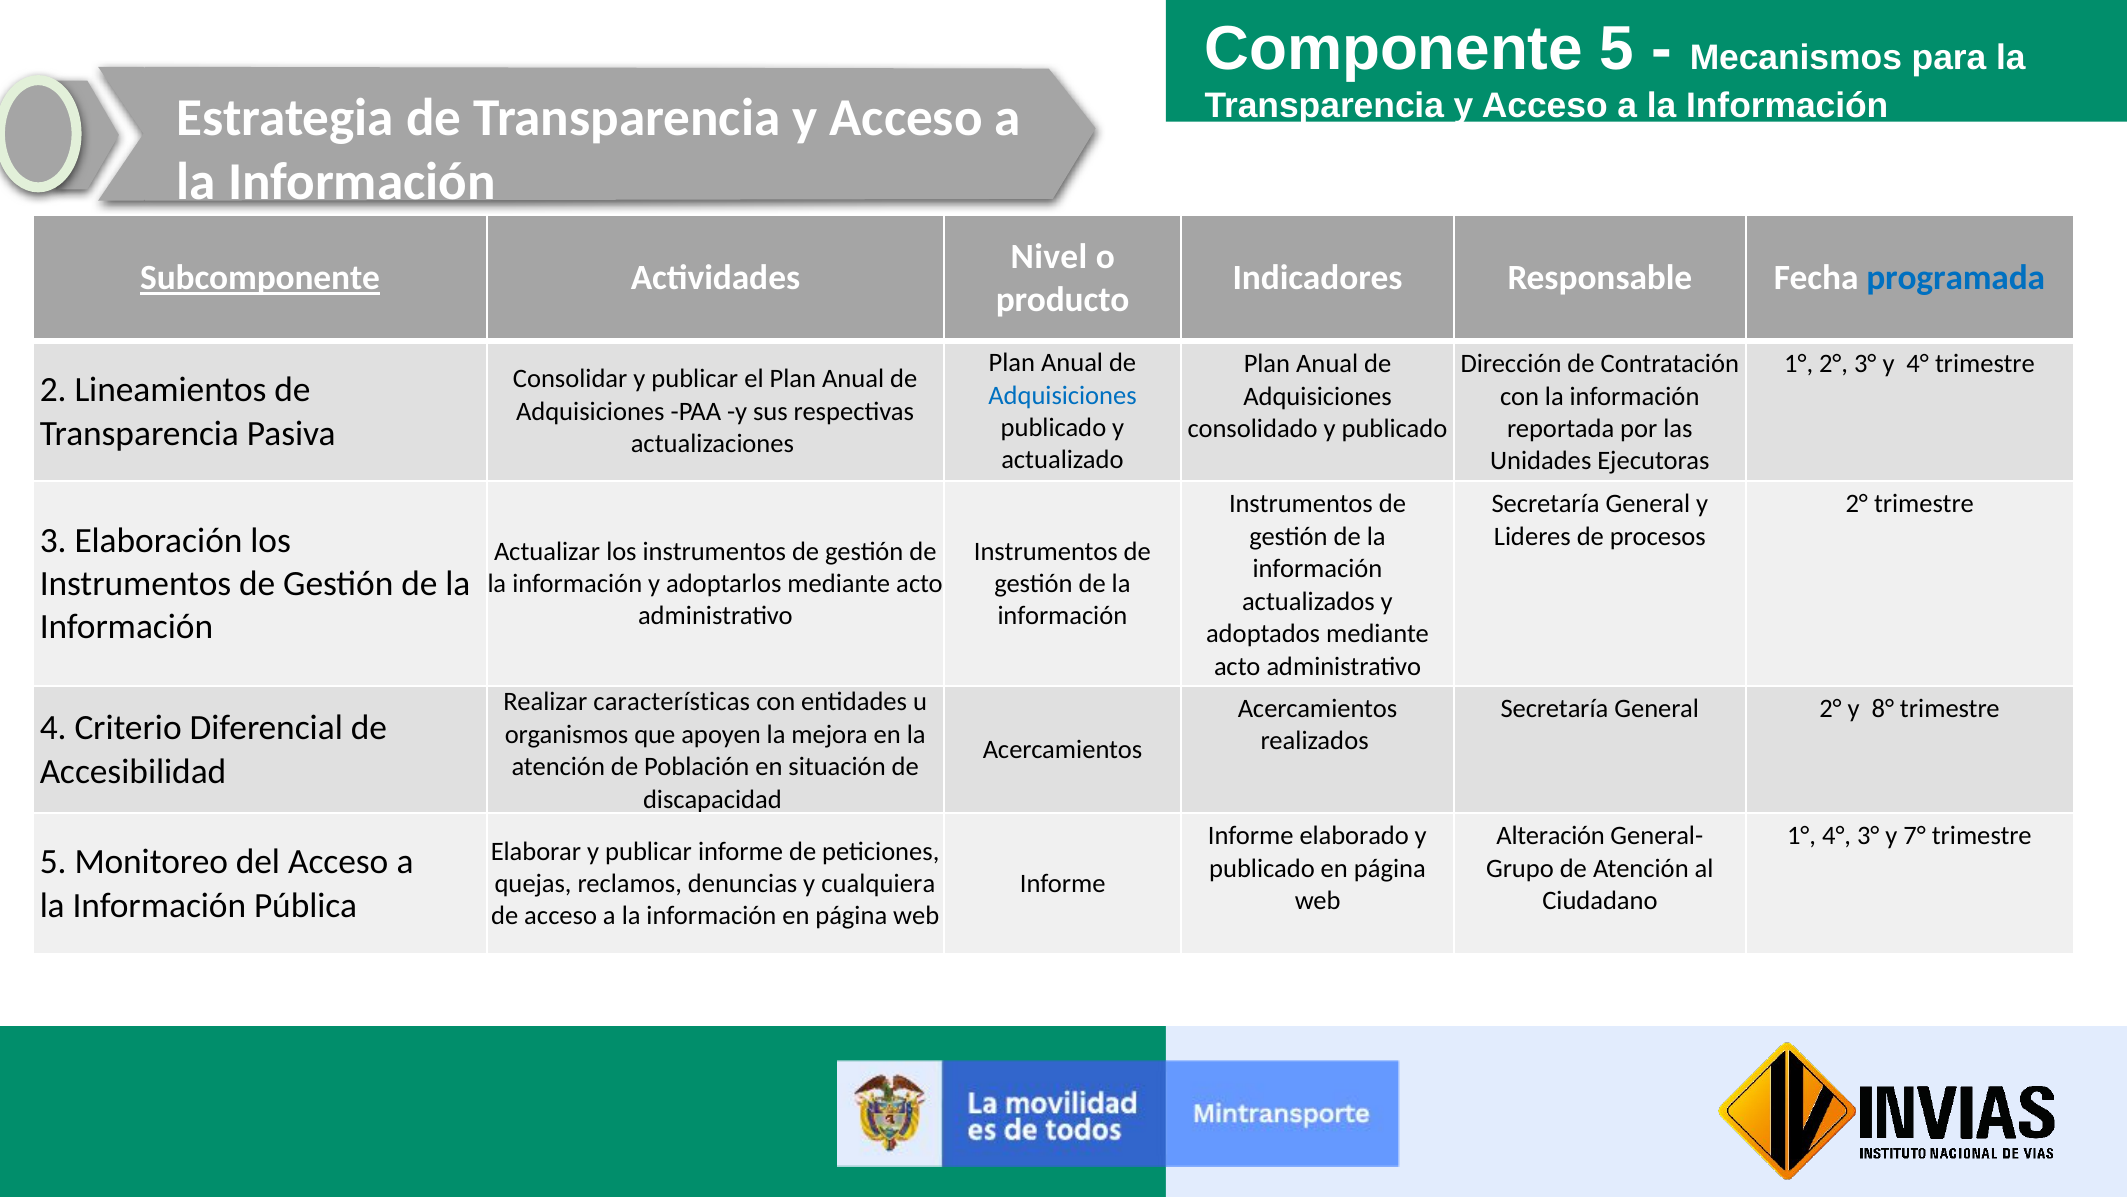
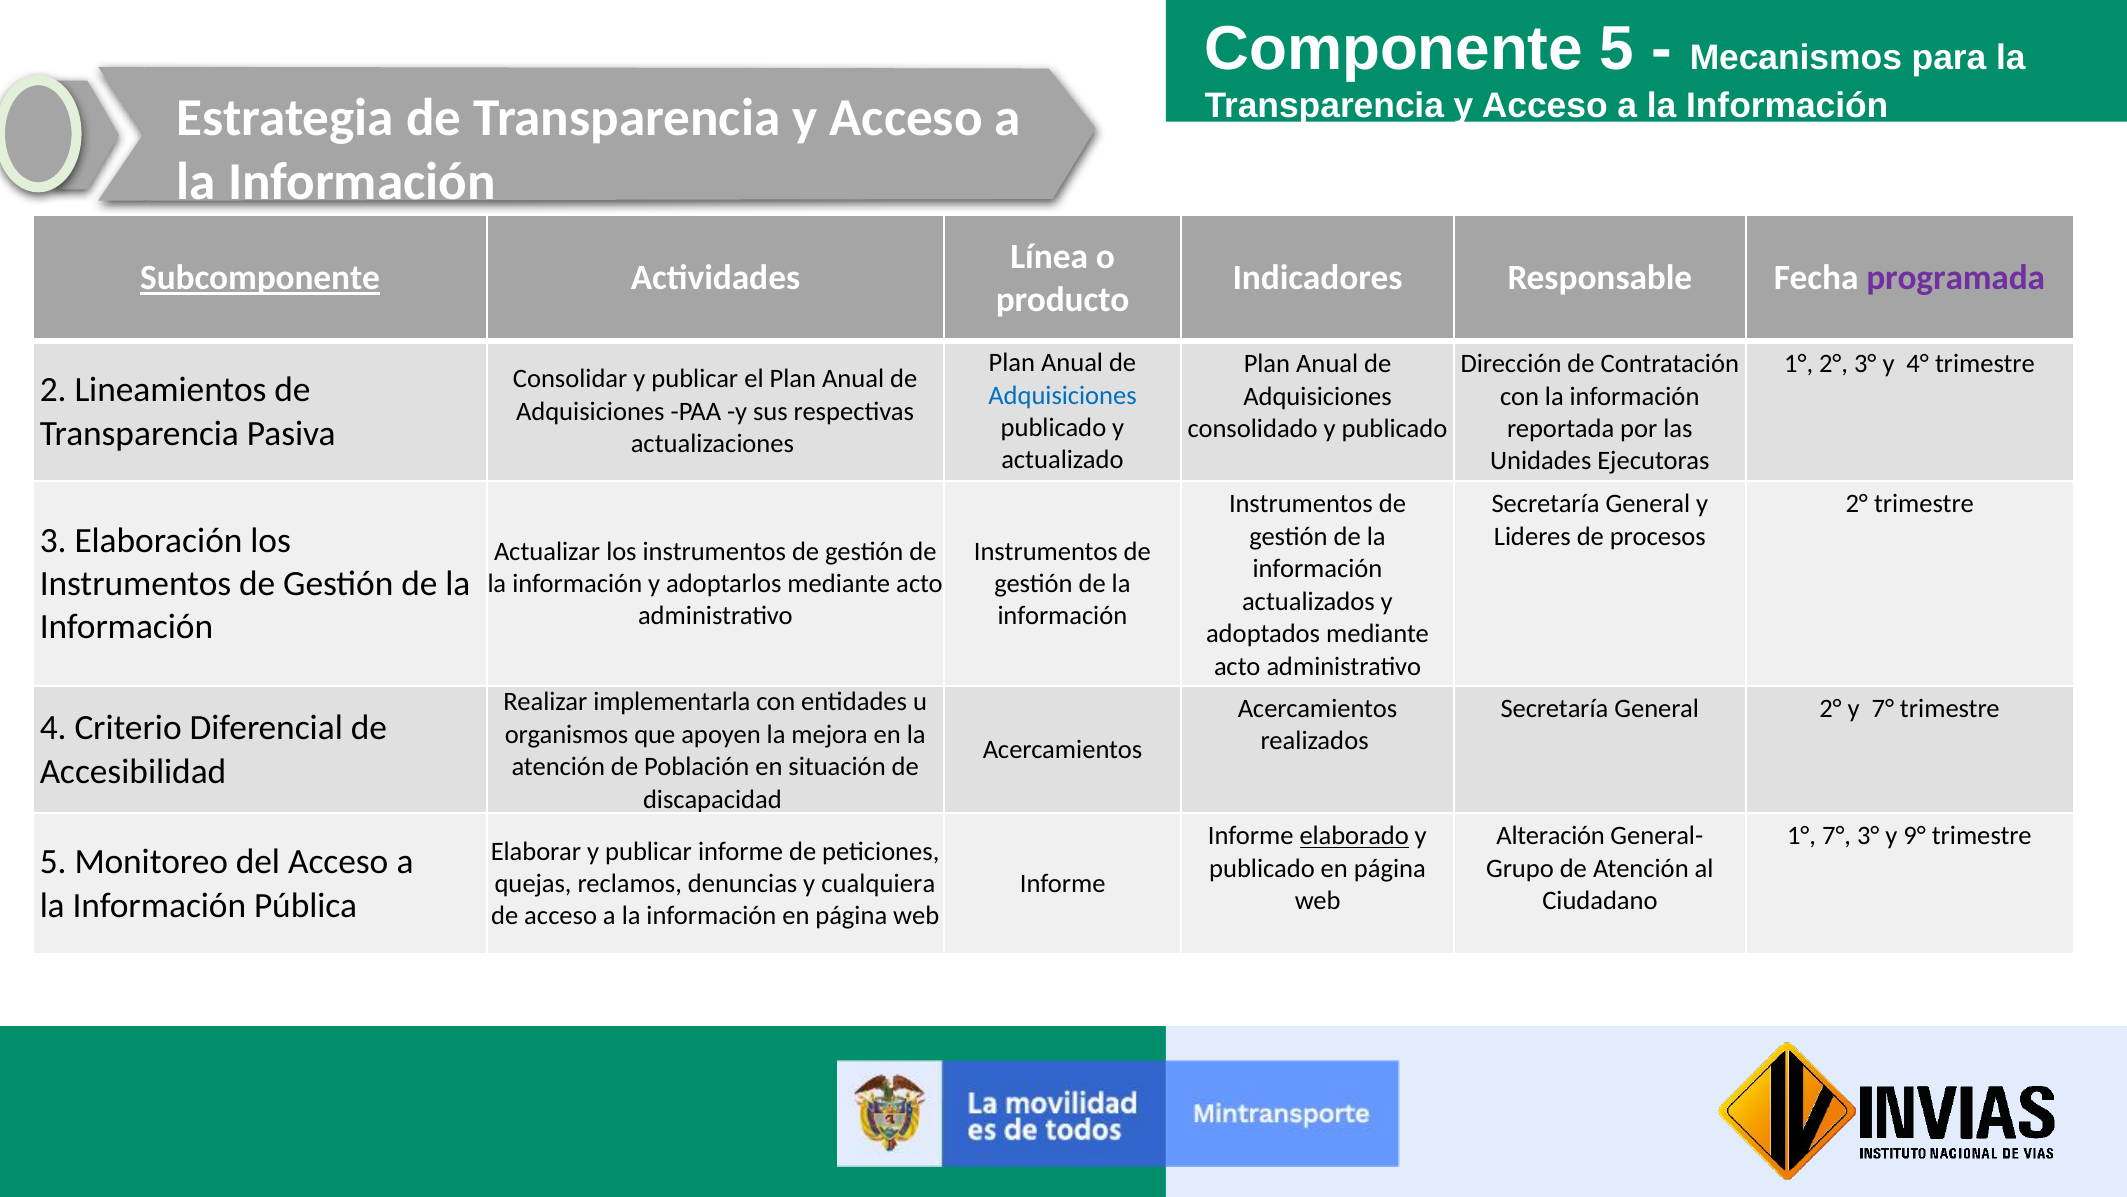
Nivel: Nivel -> Línea (1049, 256)
programada colour: blue -> purple (1956, 278)
características: características -> implementarla (672, 702)
y 8°: 8° -> 7° (1883, 708)
elaborado underline: none -> present (1354, 836)
1° 4°: 4° -> 7° (1837, 836)
7°: 7° -> 9° (1915, 836)
